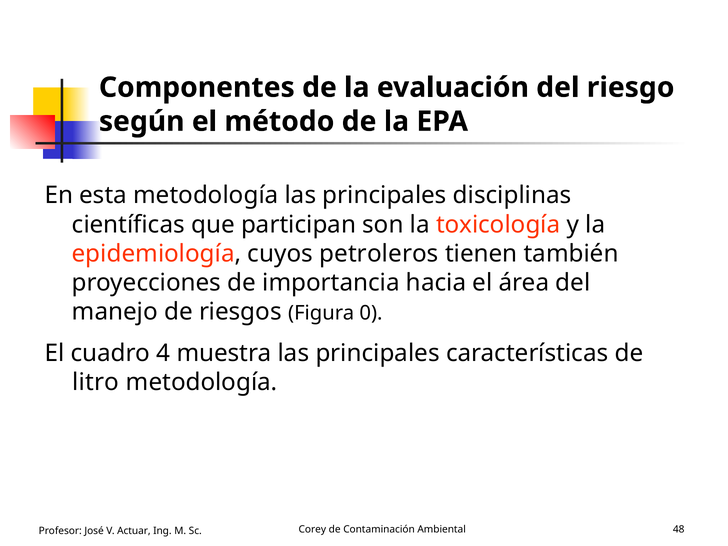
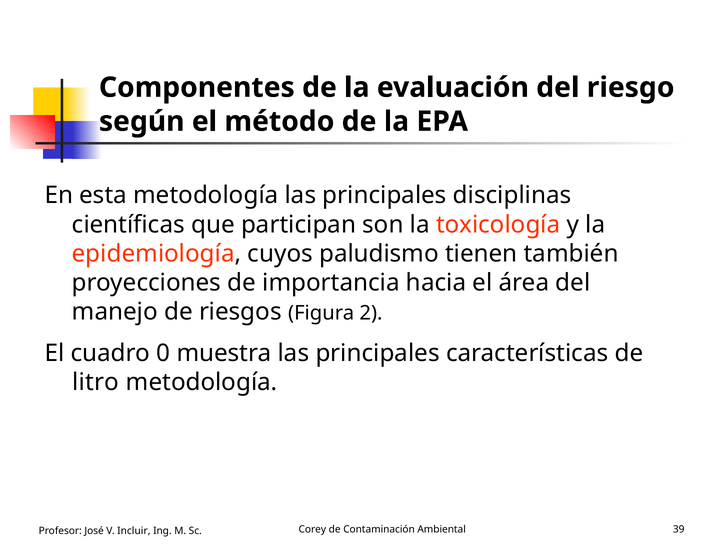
petroleros: petroleros -> paludismo (379, 254)
0: 0 -> 2 (371, 313)
4: 4 -> 0 (163, 353)
48: 48 -> 39 (679, 529)
Actuar: Actuar -> Incluir (134, 531)
